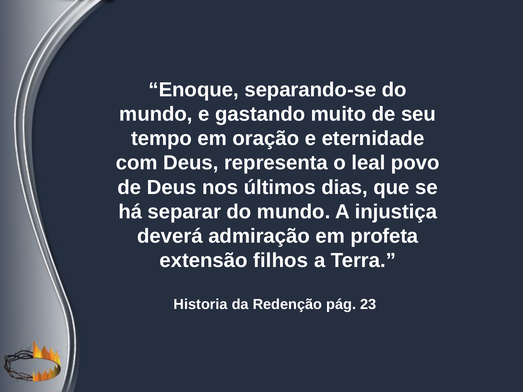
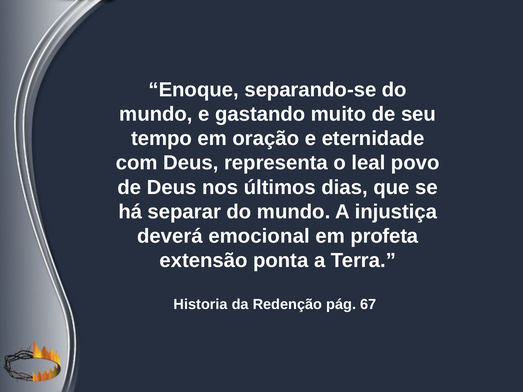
admiração: admiração -> emocional (259, 236)
filhos: filhos -> ponta (281, 261)
23: 23 -> 67 (368, 304)
